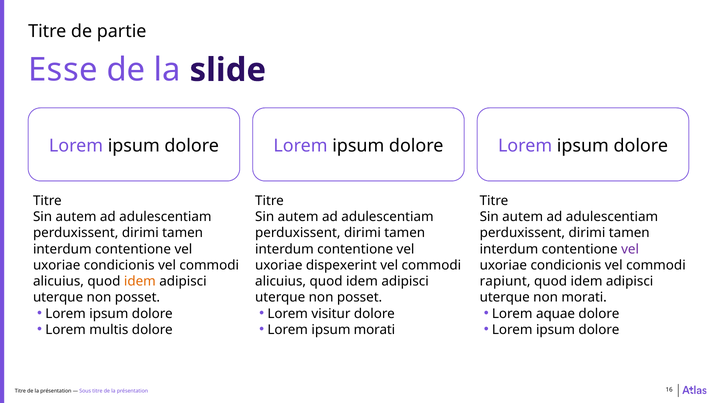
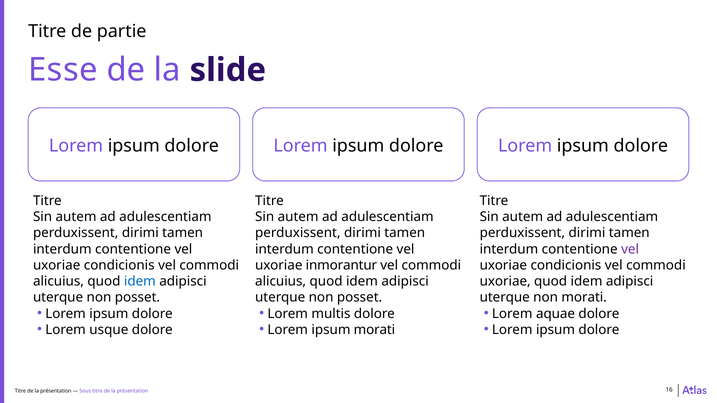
dispexerint: dispexerint -> inmorantur (341, 265)
idem colour: orange -> blue (140, 282)
rapiunt: rapiunt -> uxoriae (505, 282)
visitur: visitur -> multis (331, 314)
multis: multis -> usque (109, 330)
